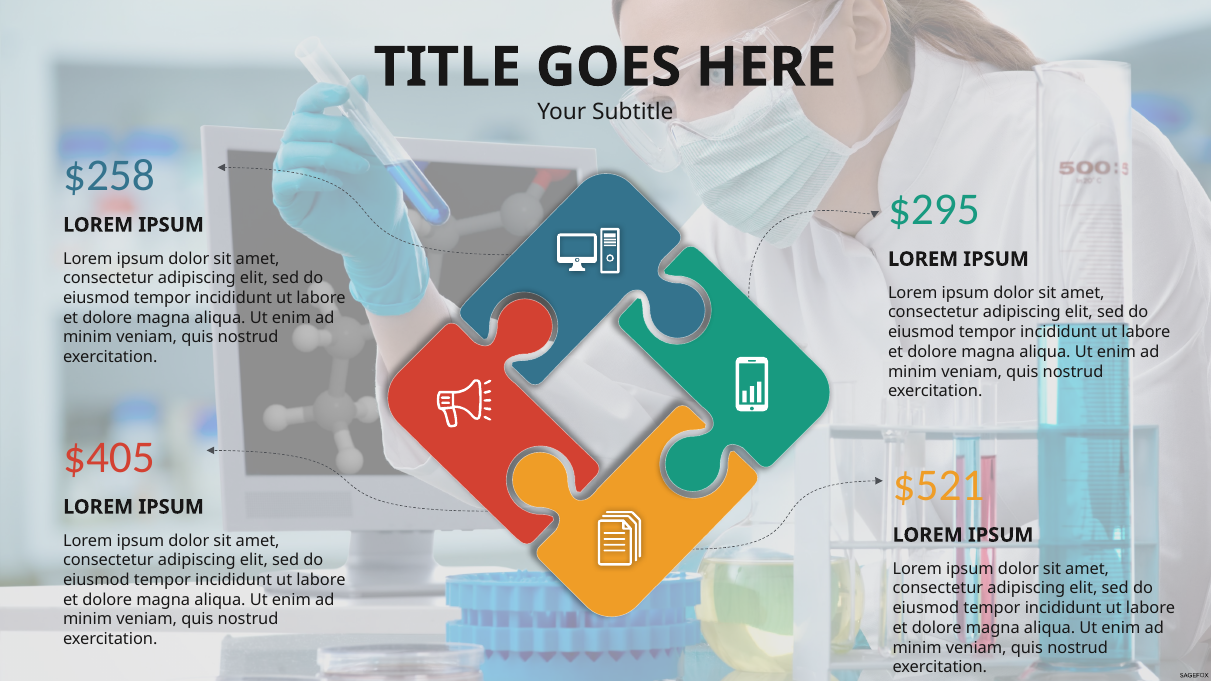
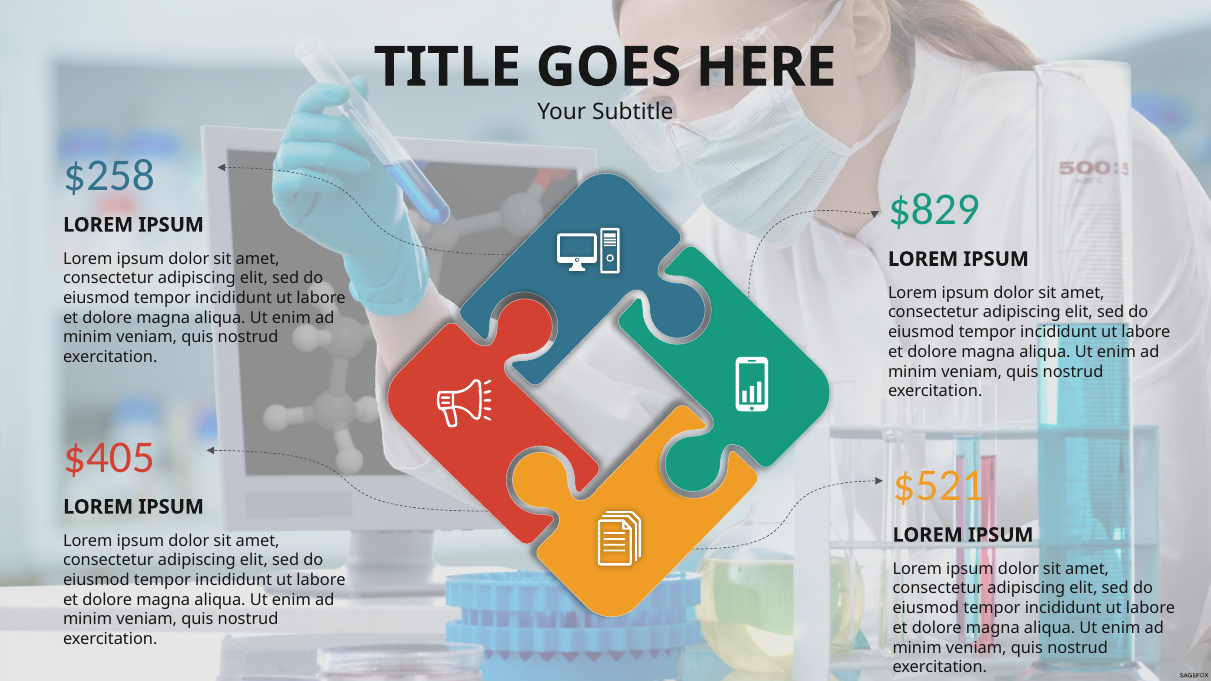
$295: $295 -> $829 (934, 209)
